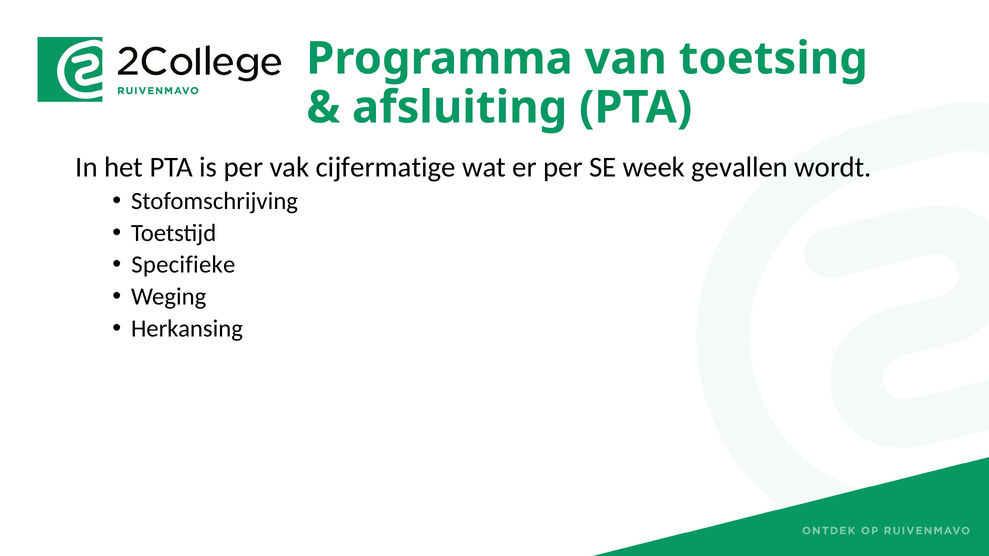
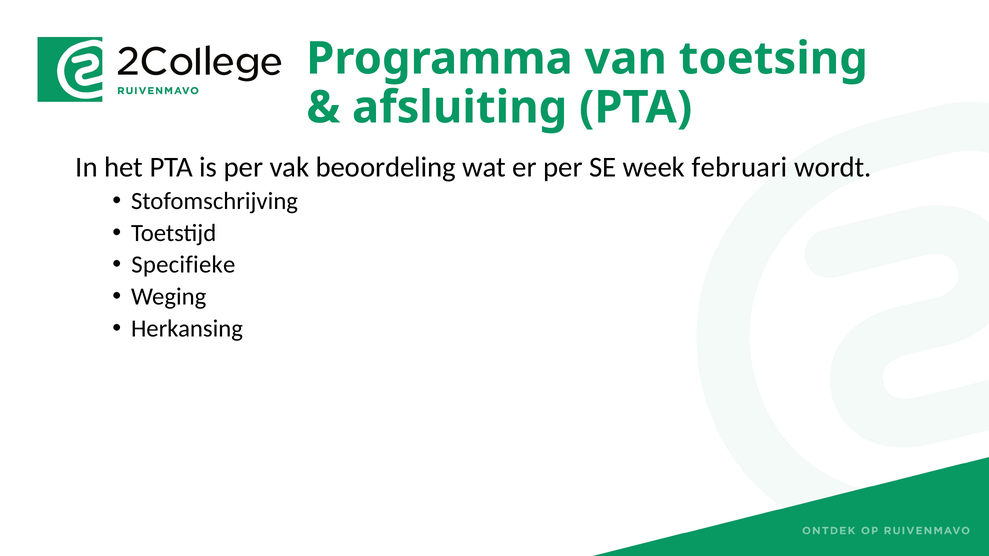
cijfermatige: cijfermatige -> beoordeling (386, 167)
gevallen: gevallen -> februari (740, 167)
